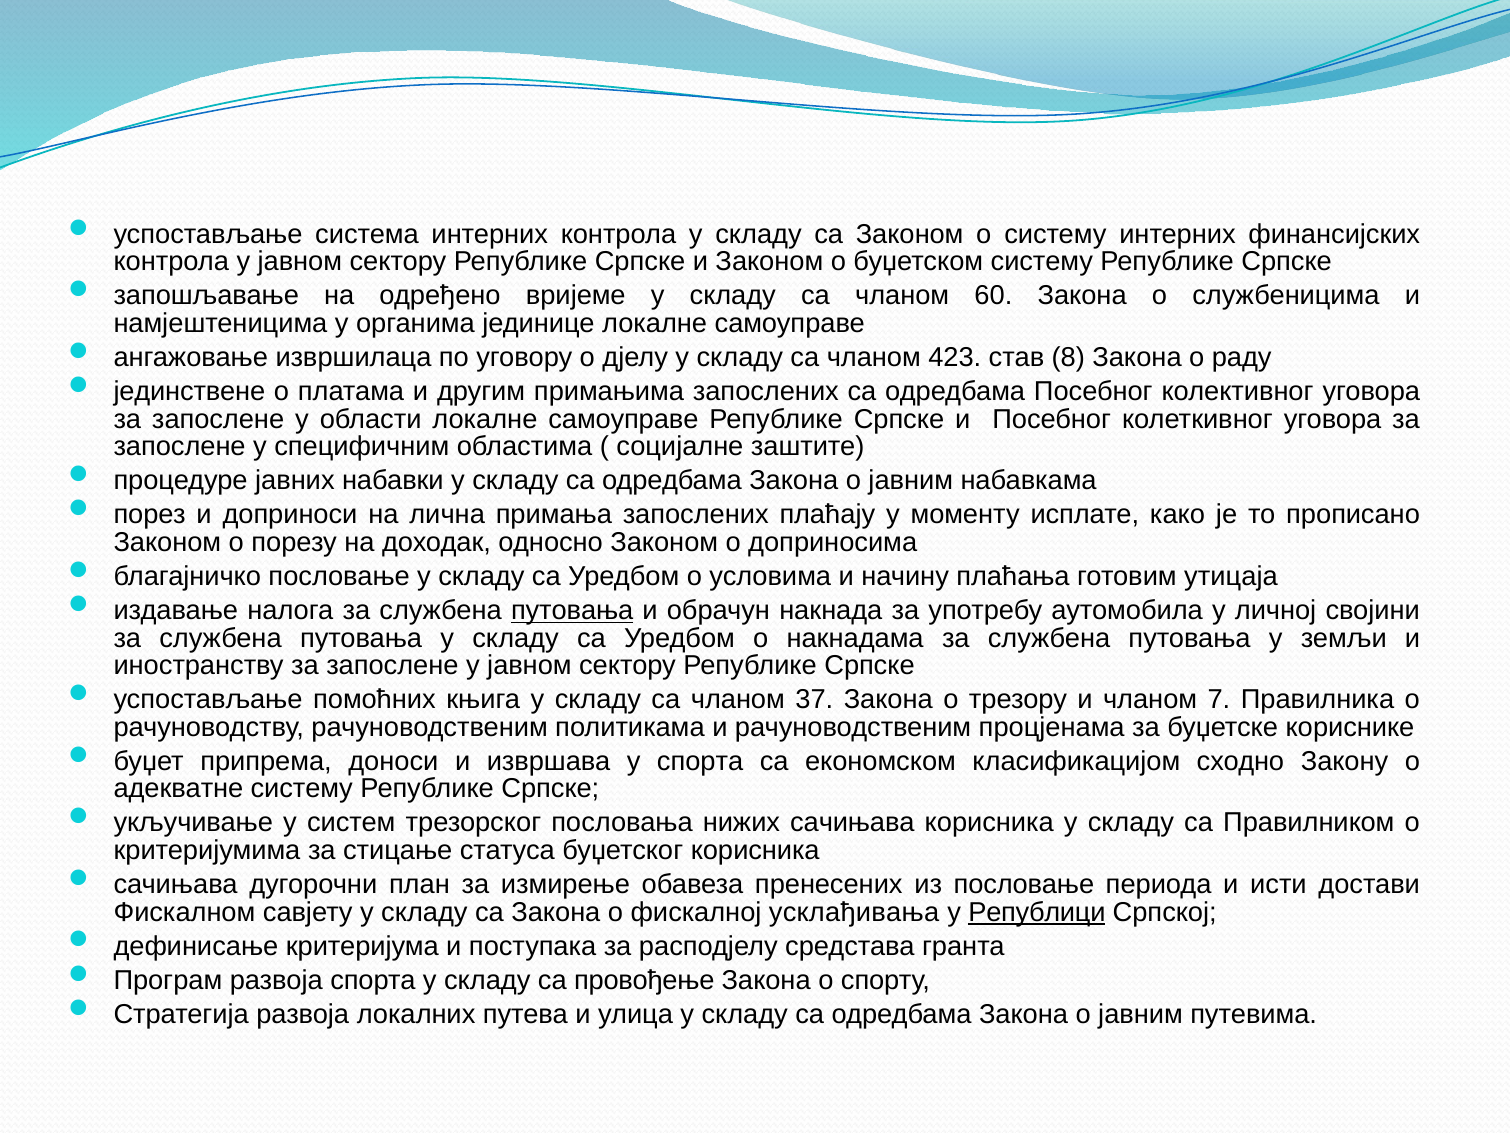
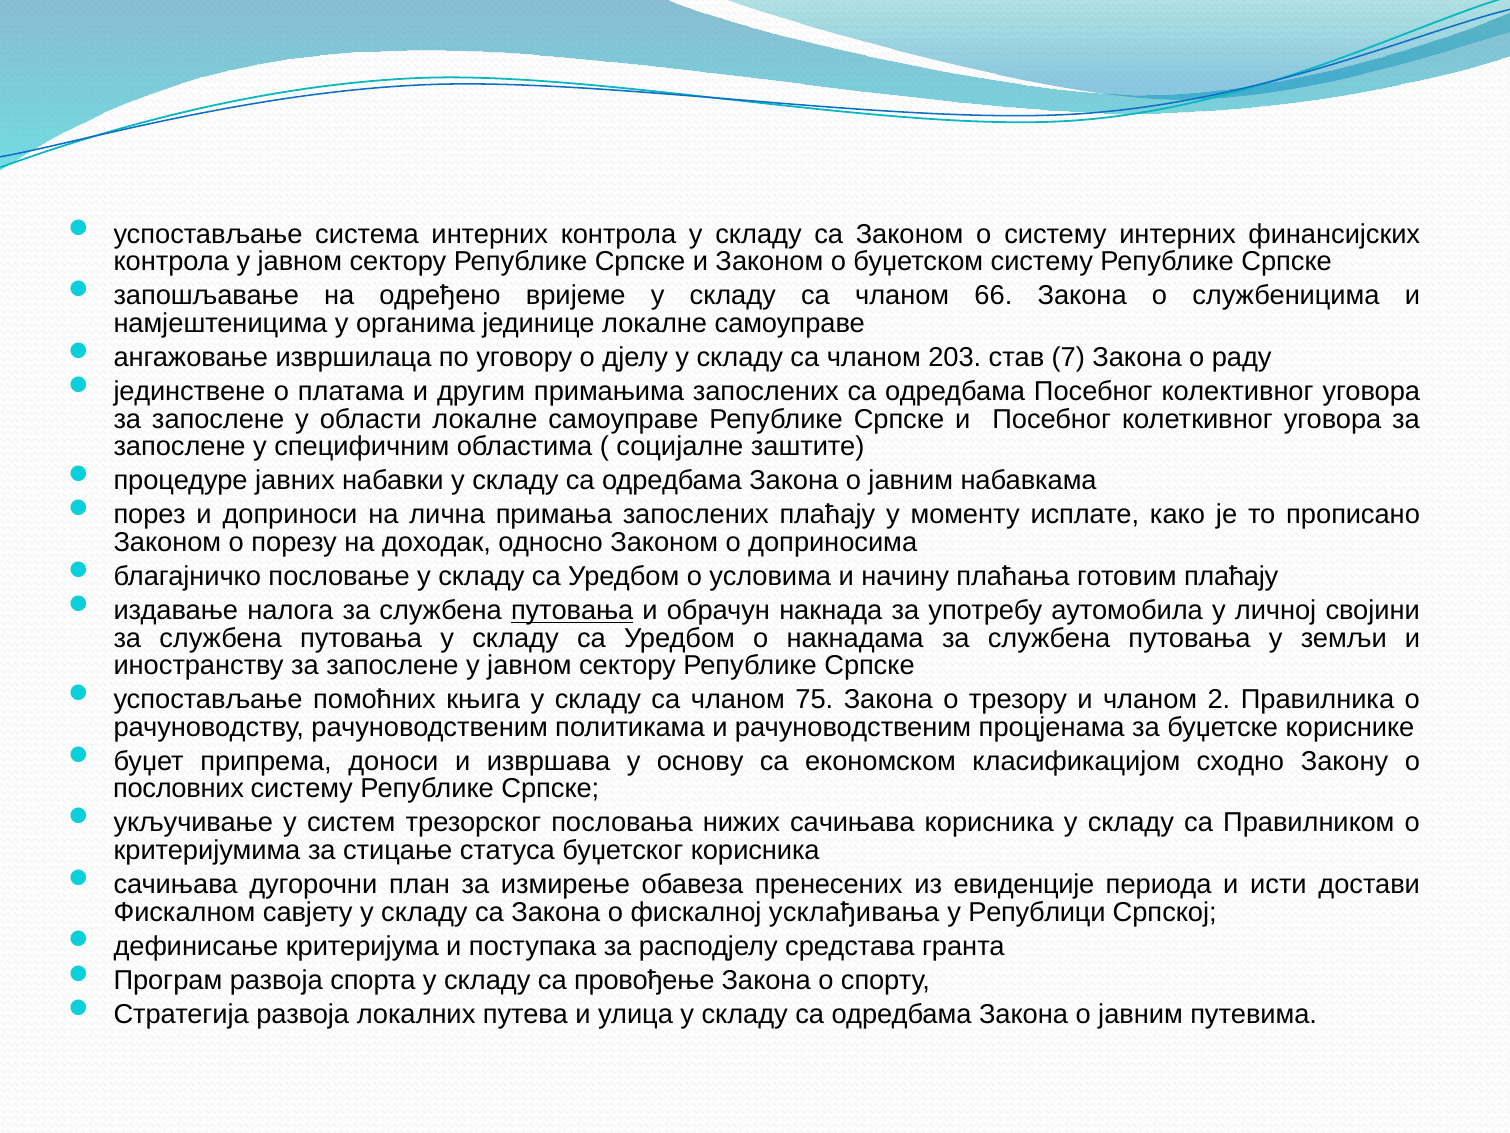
60: 60 -> 66 (993, 296)
423: 423 -> 203 (955, 357)
8: 8 -> 7 (1068, 357)
готовим утицаја: утицаја -> плаћају (1231, 576)
37: 37 -> 75 (814, 699)
7: 7 -> 2 (1219, 699)
у спорта: спорта -> основу (700, 761)
aдeквaтнe: aдeквaтнe -> пословних (179, 788)
из пословање: пословање -> евиденције (1024, 884)
Републици underline: present -> none (1037, 912)
